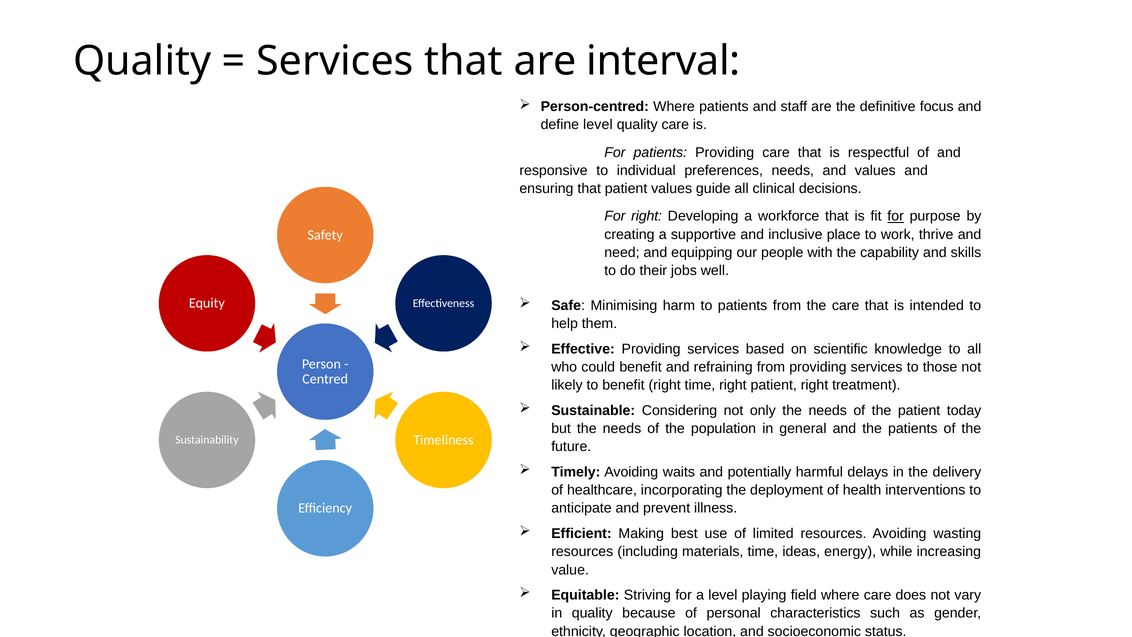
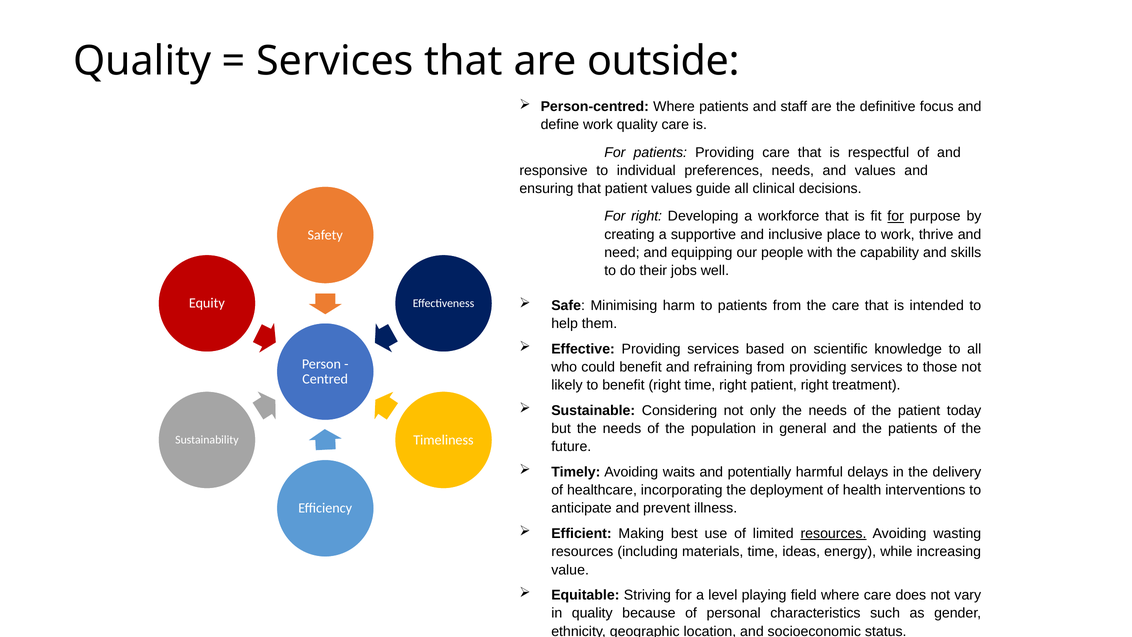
interval: interval -> outside (663, 61)
define level: level -> work (598, 125)
resources underline: none -> present (833, 533)
